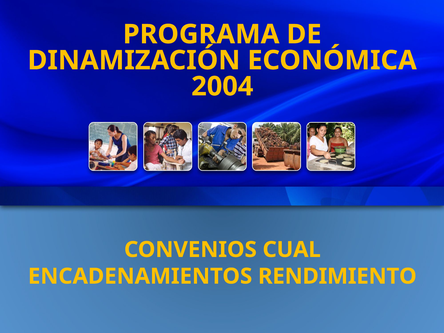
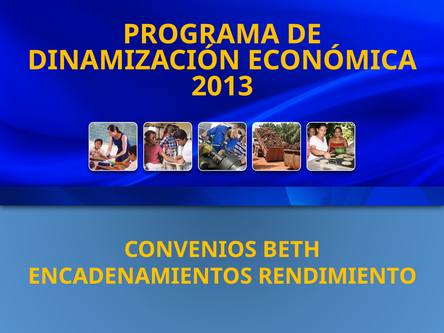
2004: 2004 -> 2013 (222, 86)
CUAL: CUAL -> BETH (291, 250)
